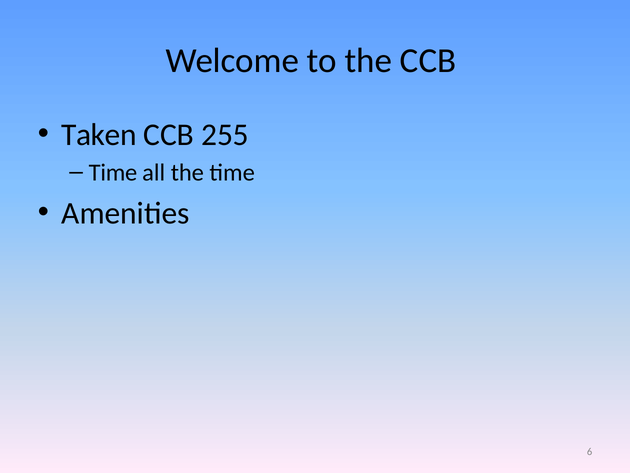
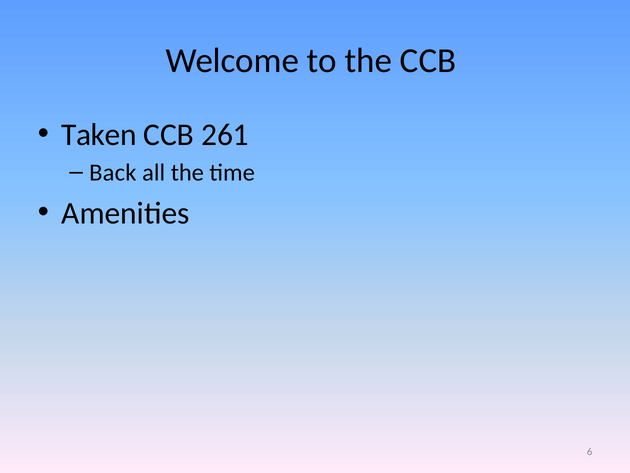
255: 255 -> 261 (225, 135)
Time: Time -> Back (113, 173)
